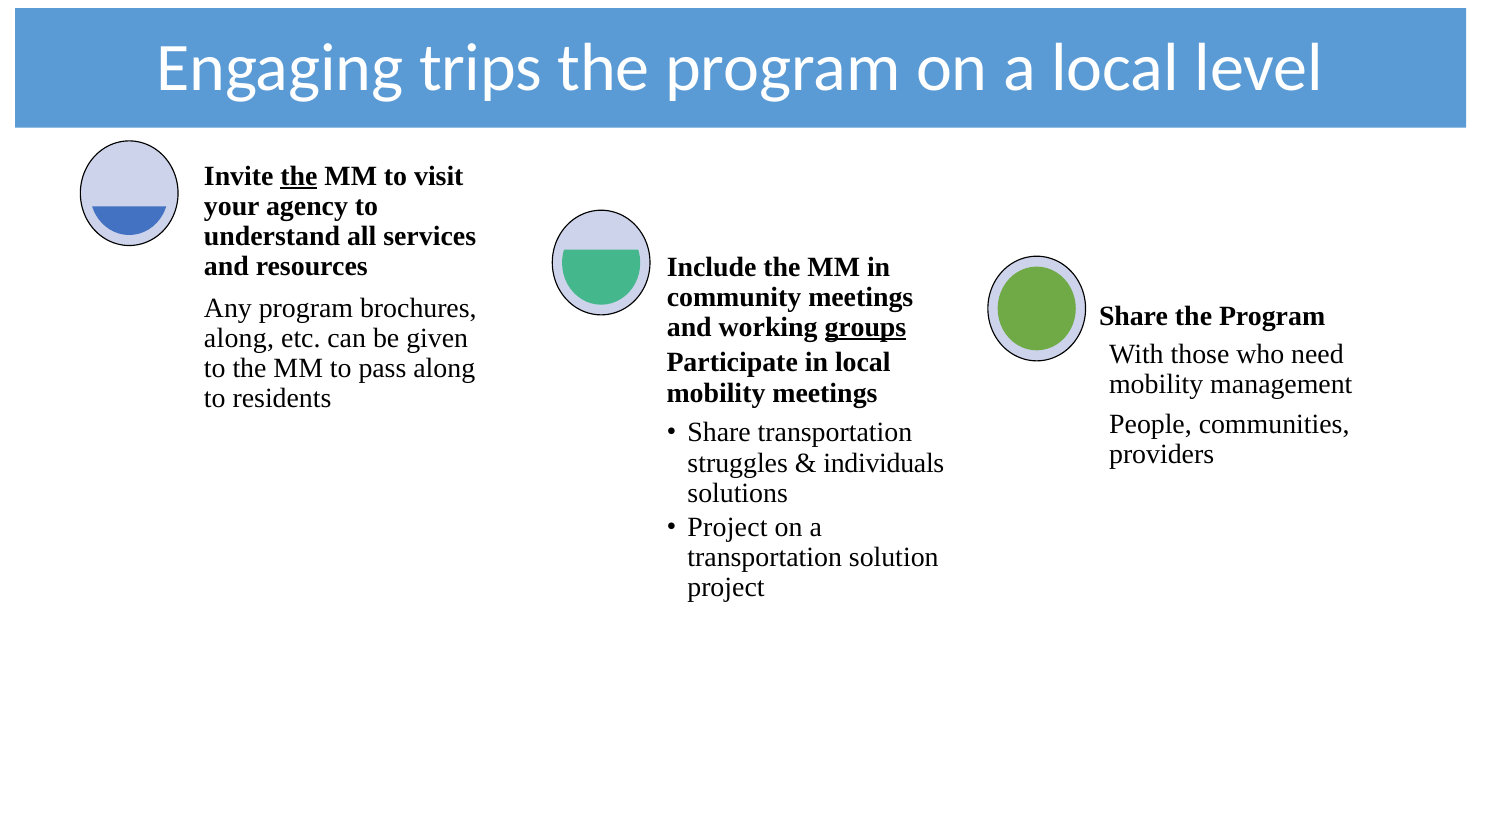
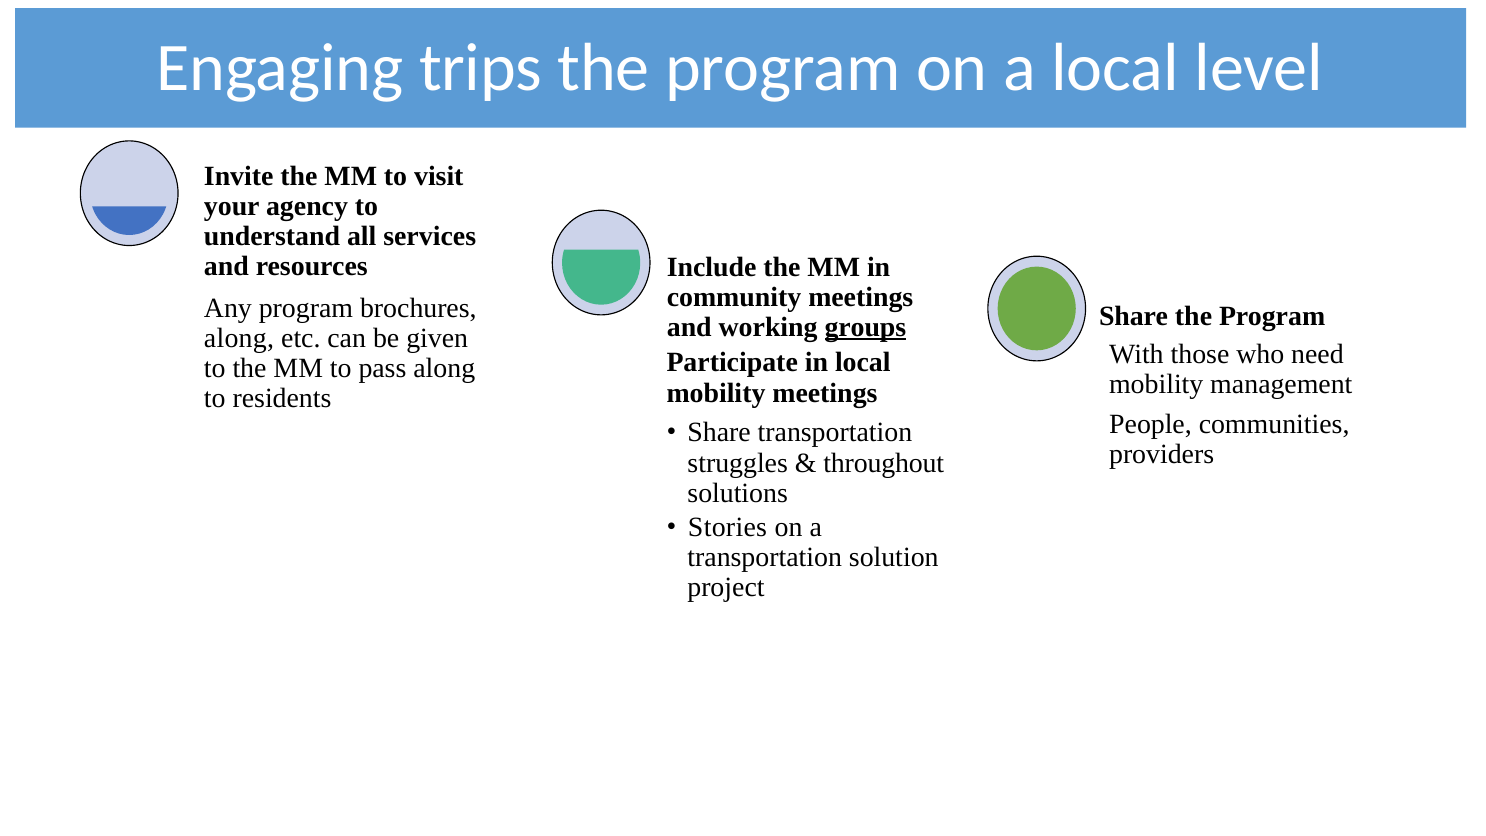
the underline: present -> none (299, 176)
individuals: individuals -> throughout (884, 463)
Project: Project -> Stories (727, 527)
